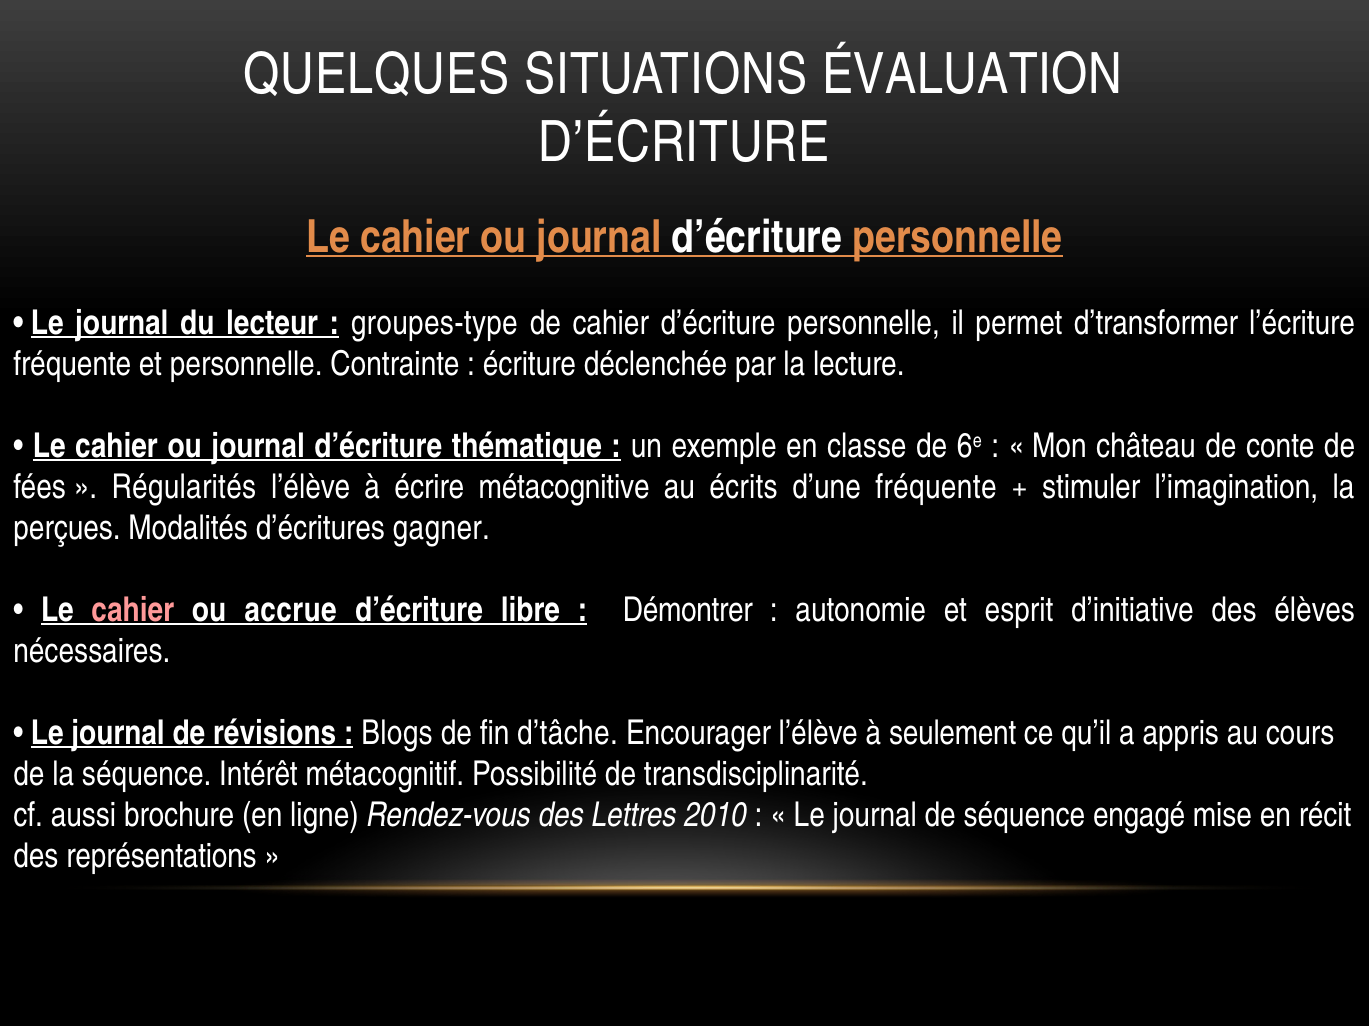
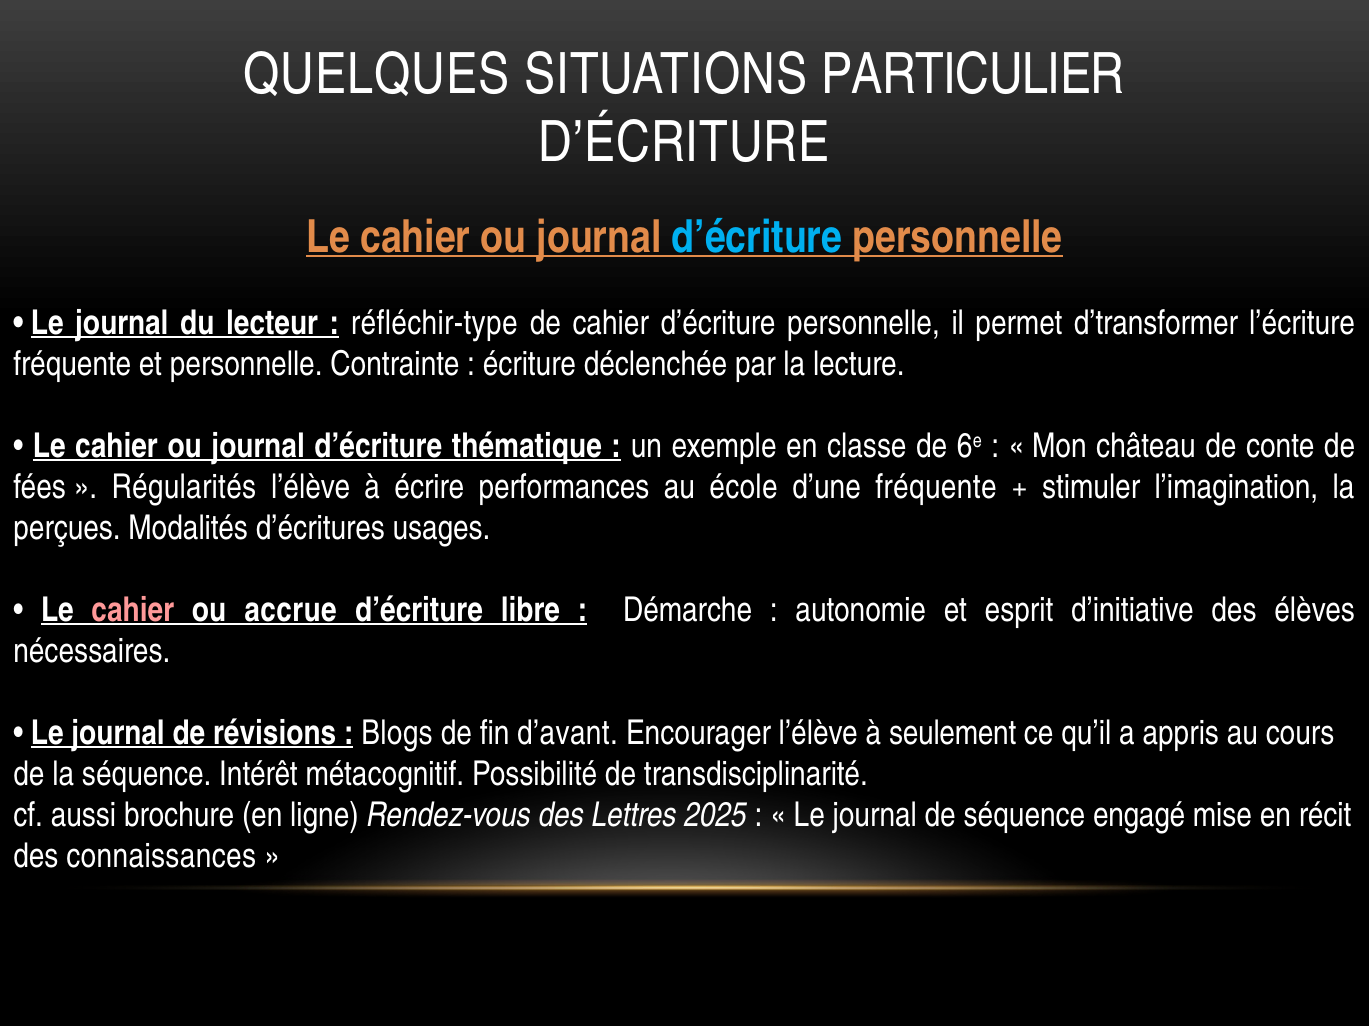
ÉVALUATION: ÉVALUATION -> PARTICULIER (973, 75)
d’écriture colour: white -> light blue (757, 238)
groupes-type: groupes-type -> réfléchir-type (434, 323)
métacognitive: métacognitive -> performances (564, 488)
écrits: écrits -> école (743, 488)
gagner: gagner -> usages (442, 529)
Démontrer: Démontrer -> Démarche (688, 611)
d’tâche: d’tâche -> d’avant (568, 734)
2010: 2010 -> 2025 (716, 816)
représentations: représentations -> connaissances (161, 857)
